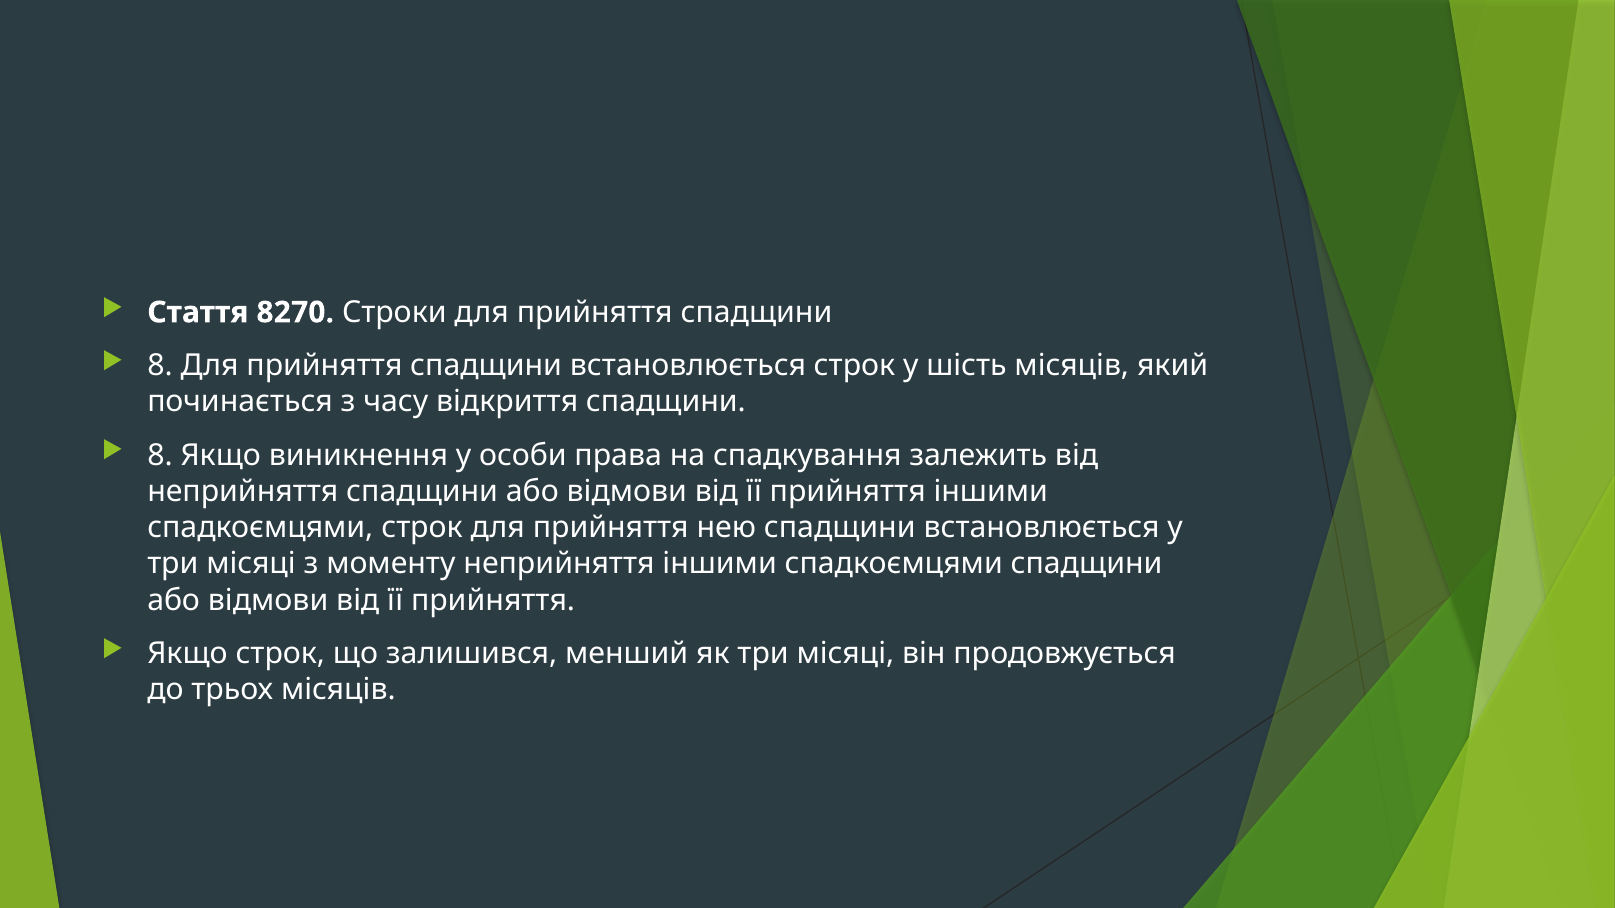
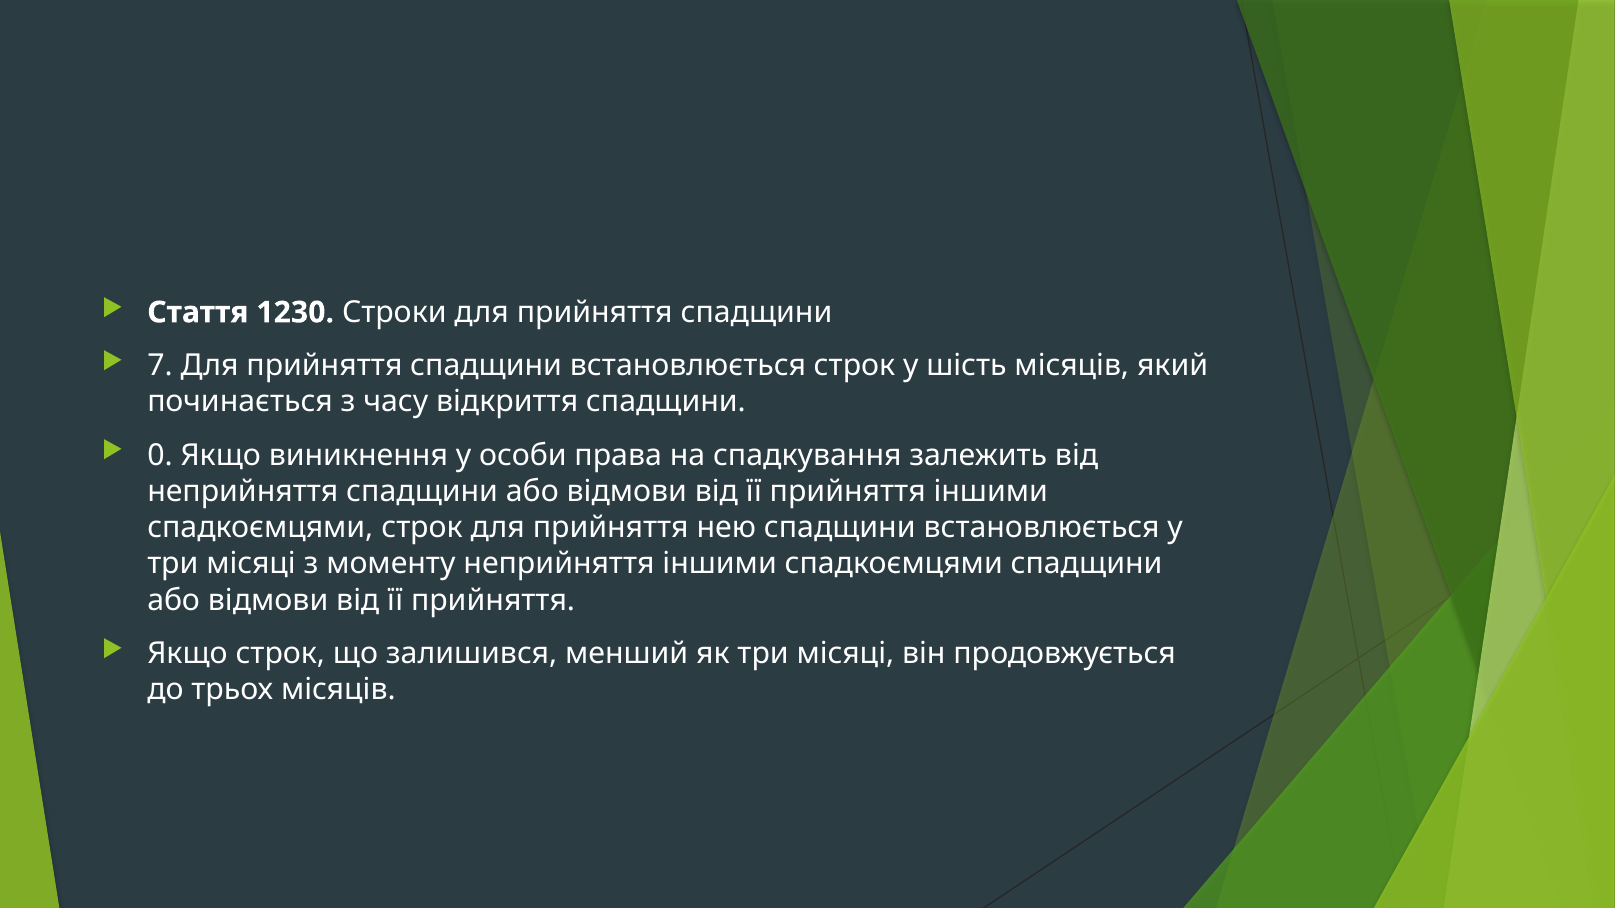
8270: 8270 -> 1230 (295, 313)
8: 8 -> 7 (160, 366)
8: 8 -> 0 (160, 455)
